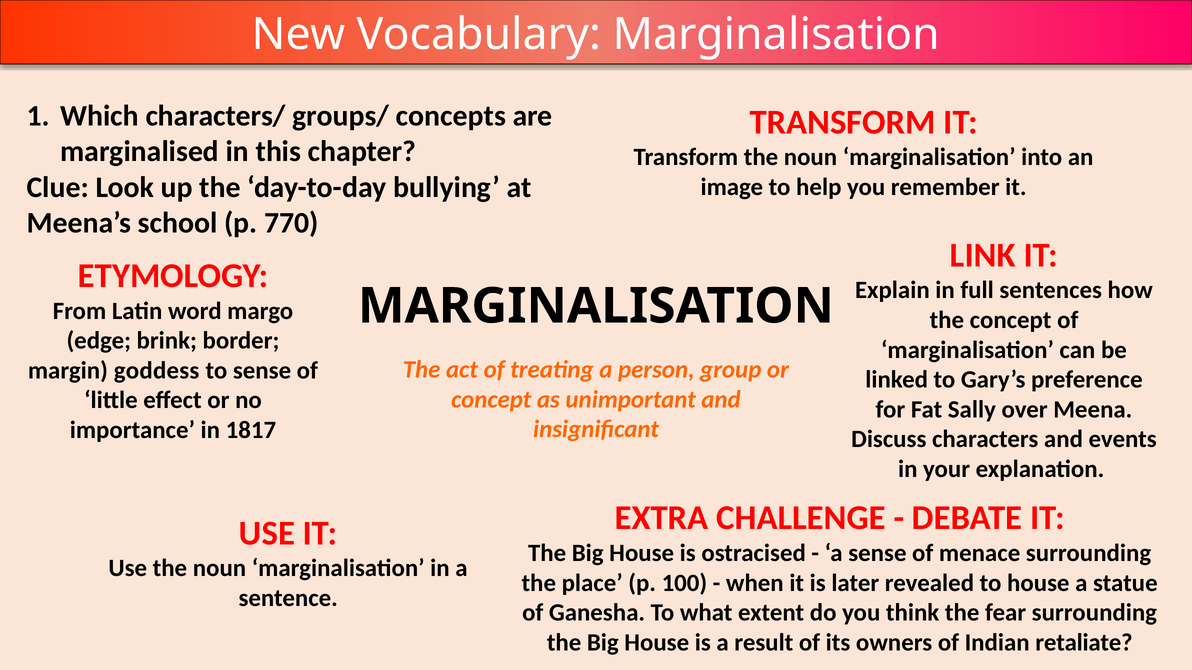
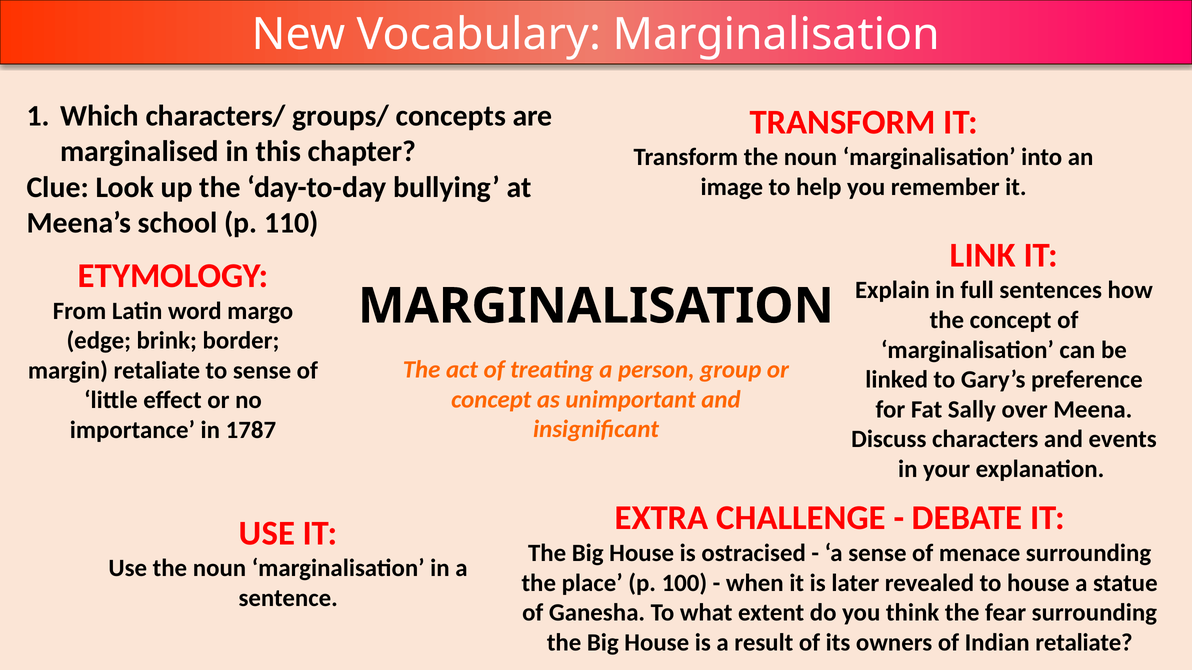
770: 770 -> 110 (291, 223)
margin goddess: goddess -> retaliate (157, 371)
1817: 1817 -> 1787 (251, 430)
